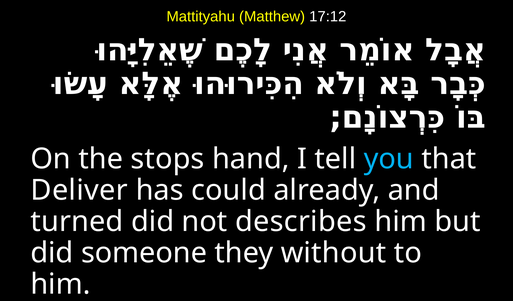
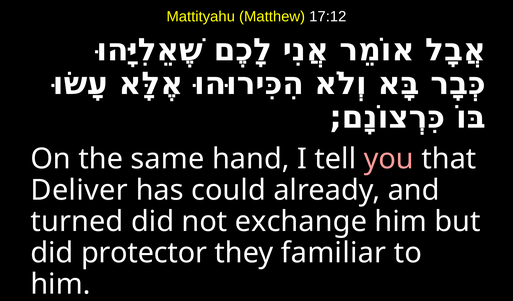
stops: stops -> same (168, 159)
you colour: light blue -> pink (389, 159)
describes: describes -> exchange (301, 221)
someone: someone -> protector (144, 252)
without: without -> familiar (333, 252)
